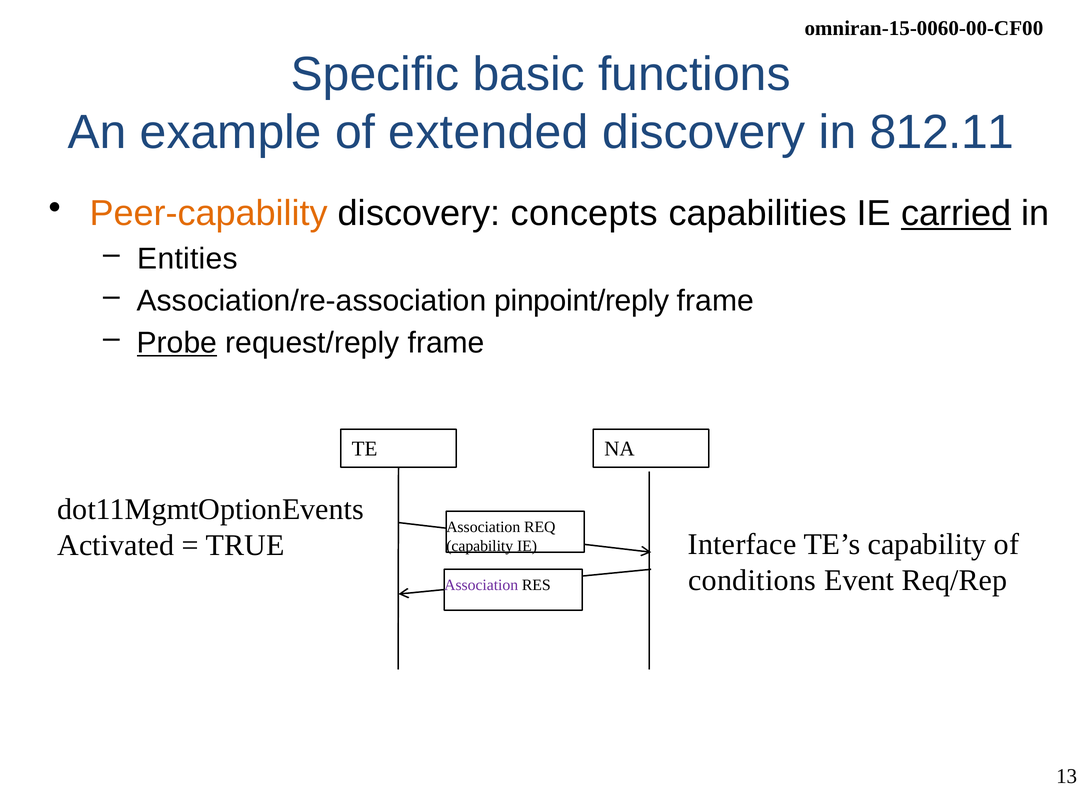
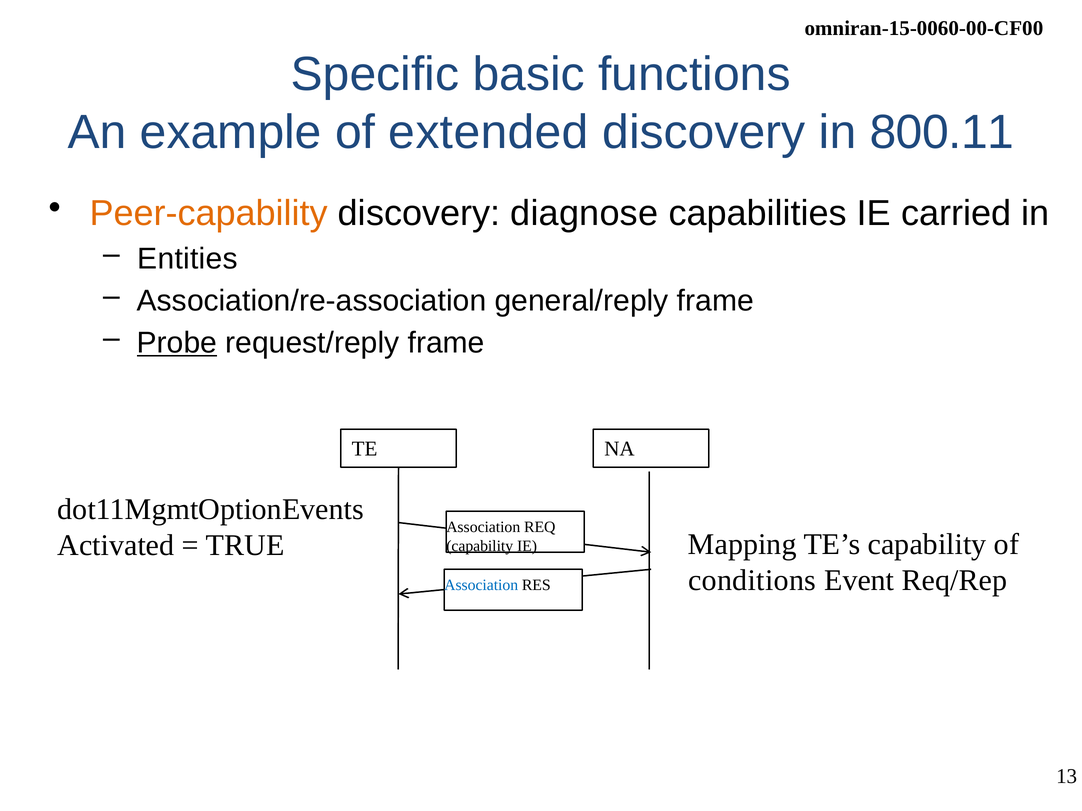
812.11: 812.11 -> 800.11 (942, 132)
concepts: concepts -> diagnose (584, 214)
carried underline: present -> none (956, 214)
pinpoint/reply: pinpoint/reply -> general/reply (582, 301)
Interface: Interface -> Mapping (742, 545)
Association colour: purple -> blue (481, 586)
